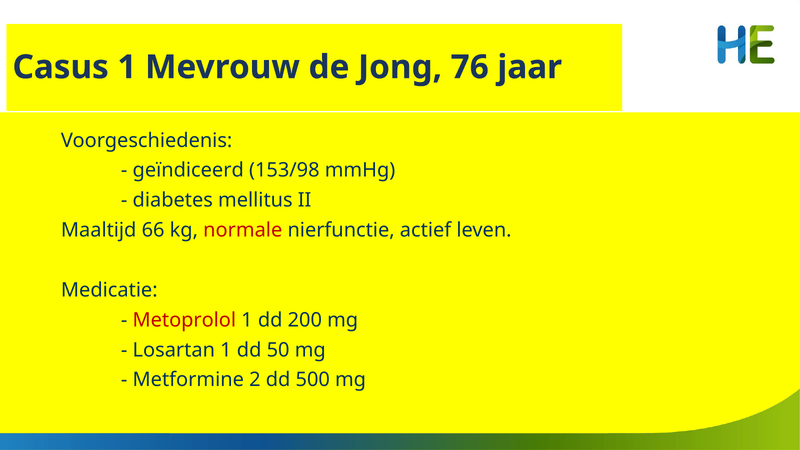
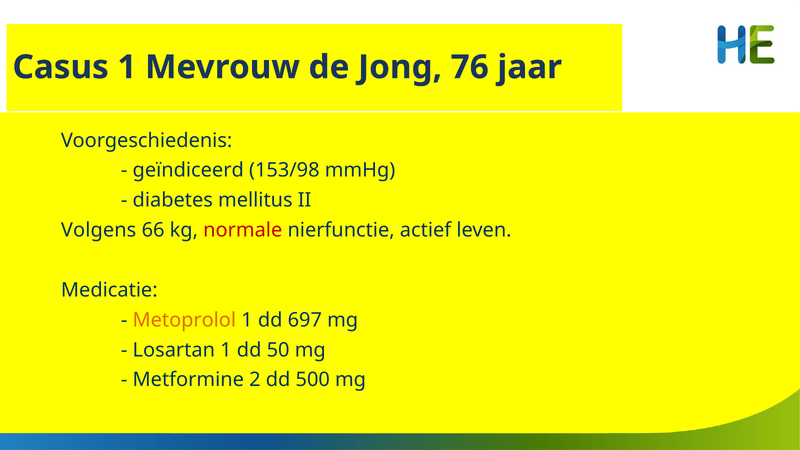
Maaltijd: Maaltijd -> Volgens (99, 230)
Metoprolol colour: red -> orange (184, 320)
200: 200 -> 697 (305, 320)
